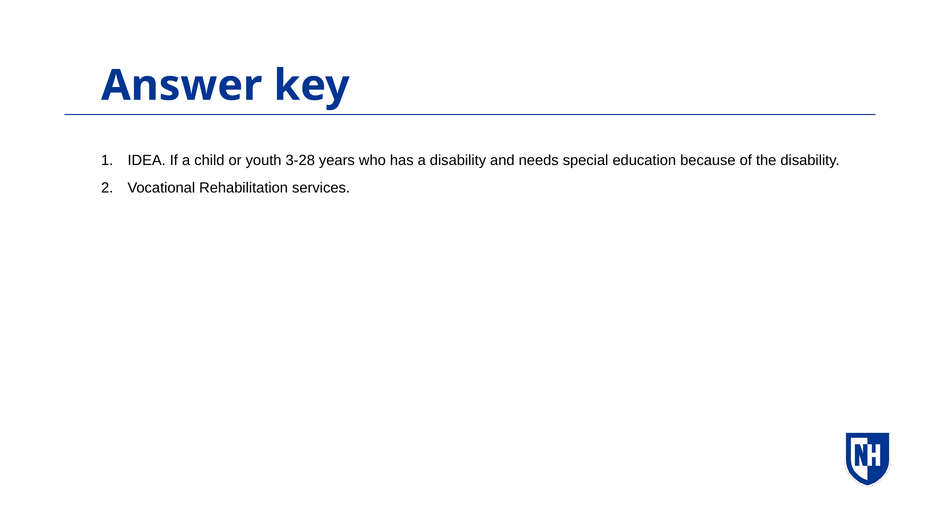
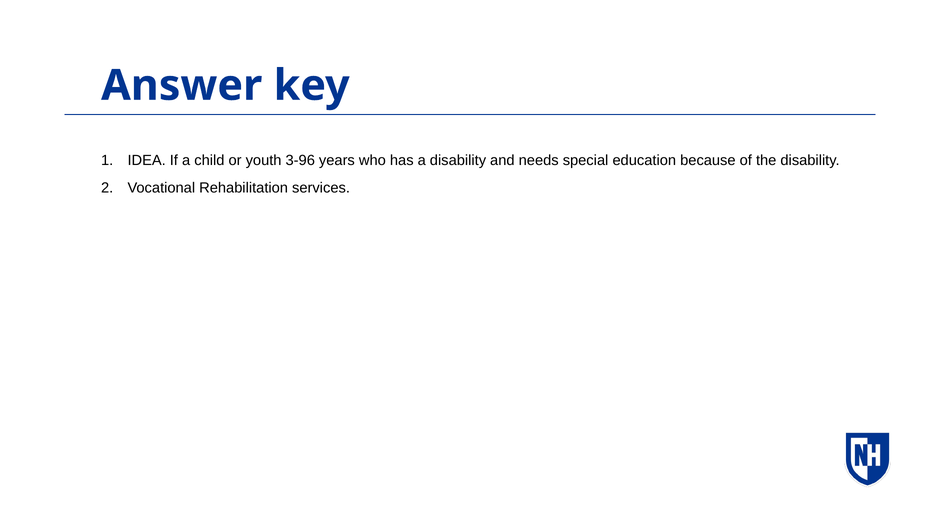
3-28: 3-28 -> 3-96 (300, 160)
